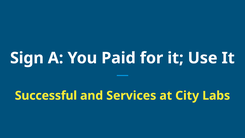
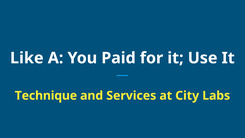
Sign: Sign -> Like (27, 58)
Successful: Successful -> Technique (46, 96)
